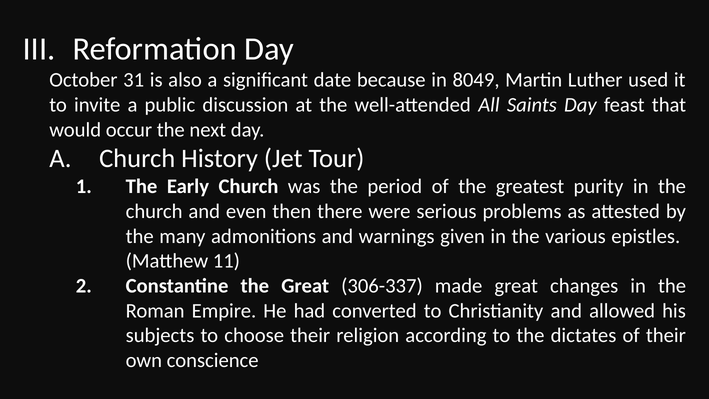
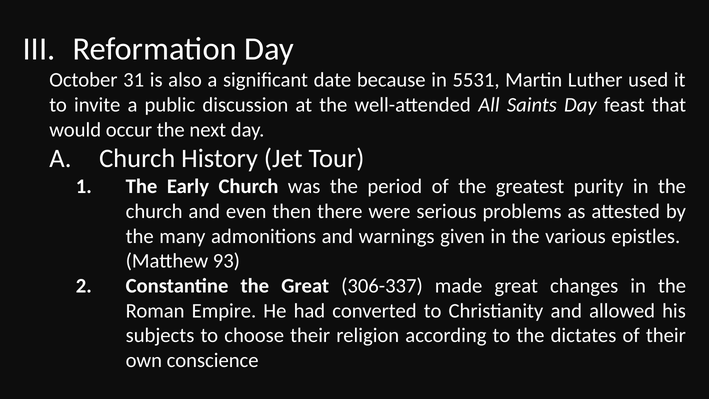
8049: 8049 -> 5531 (476, 80)
11: 11 -> 93 (226, 261)
